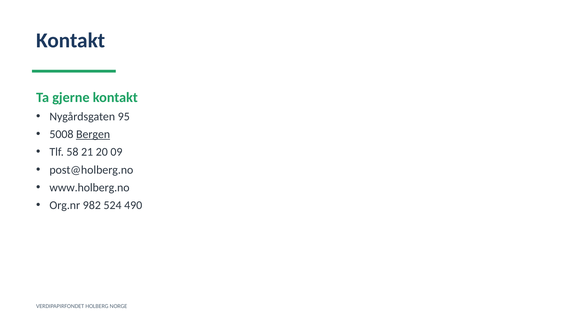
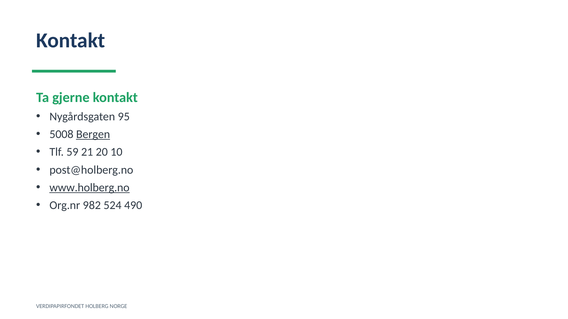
58: 58 -> 59 (72, 152)
09: 09 -> 10 (116, 152)
www.holberg.no underline: none -> present (90, 188)
